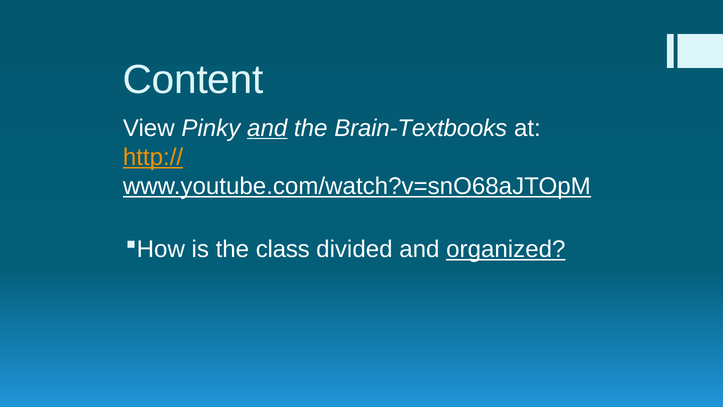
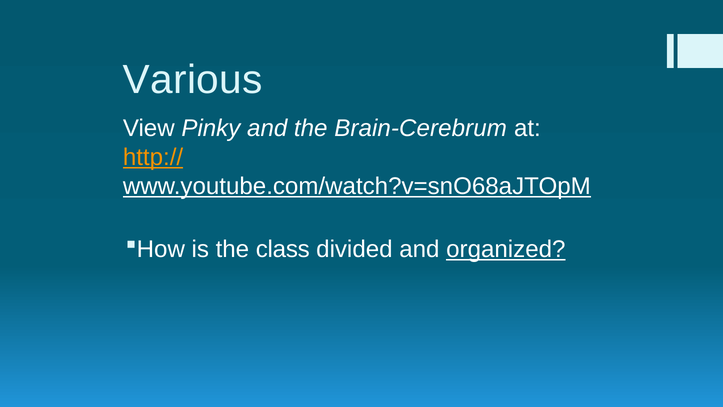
Content: Content -> Various (193, 80)
and underline: present -> none (267, 128)
Brain-Textbooks: Brain-Textbooks -> Brain-Cerebrum (421, 128)
